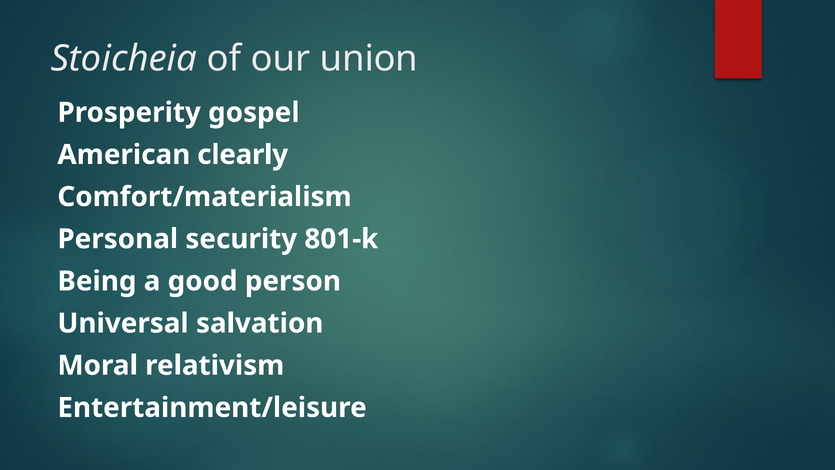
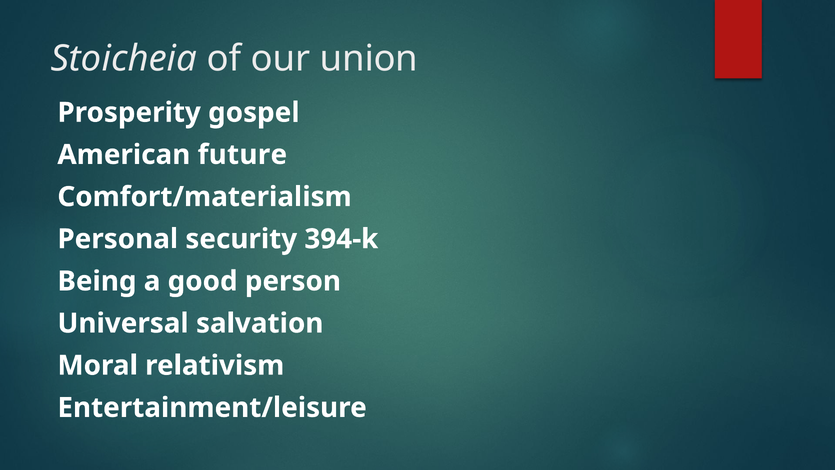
clearly: clearly -> future (242, 155)
801-k: 801-k -> 394-k (341, 239)
